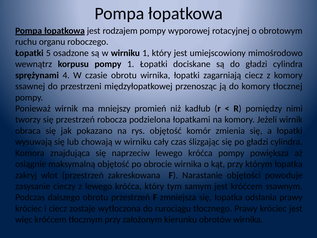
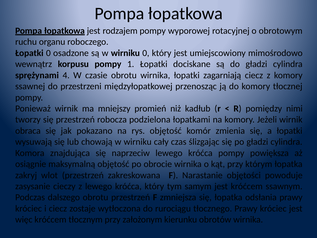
Łopatki 5: 5 -> 0 (48, 53)
wirniku 1: 1 -> 0 (146, 53)
